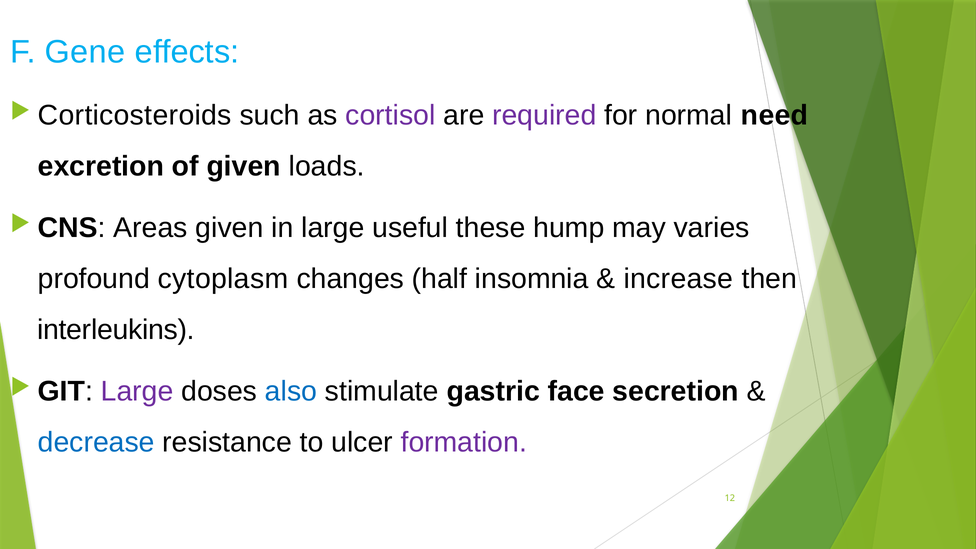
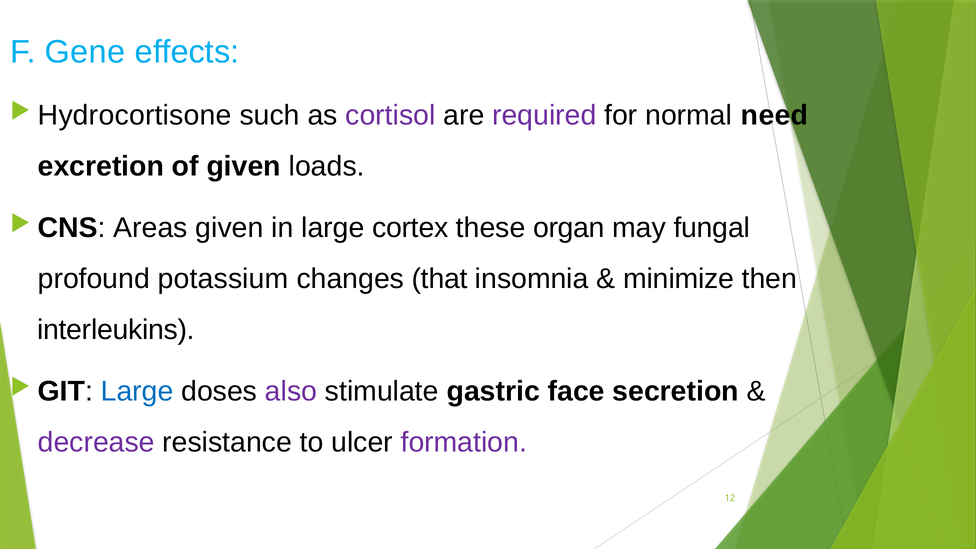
Corticosteroids: Corticosteroids -> Hydrocortisone (135, 115)
useful: useful -> cortex (410, 228)
hump: hump -> organ (569, 228)
varies: varies -> fungal (712, 228)
cytoplasm: cytoplasm -> potassium (223, 279)
half: half -> that (440, 279)
increase: increase -> minimize (679, 279)
Large colour: purple -> blue (137, 391)
also colour: blue -> purple (291, 391)
decrease colour: blue -> purple (96, 442)
